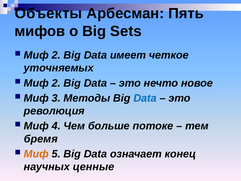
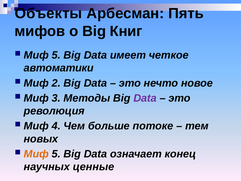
Sets: Sets -> Книг (126, 31)
2: 2 -> 5 (56, 55)
уточняемых: уточняемых -> автоматики (59, 68)
Data colour: blue -> purple (145, 98)
бремя: бремя -> новых (41, 139)
